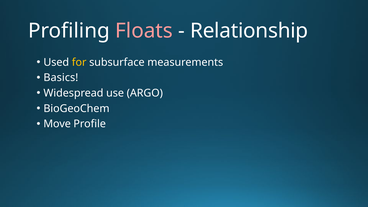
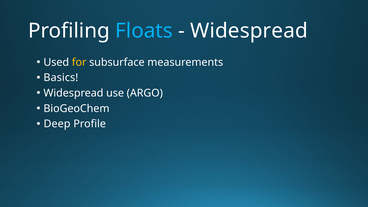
Floats colour: pink -> light blue (144, 31)
Relationship: Relationship -> Widespread (249, 31)
Move: Move -> Deep (57, 124)
